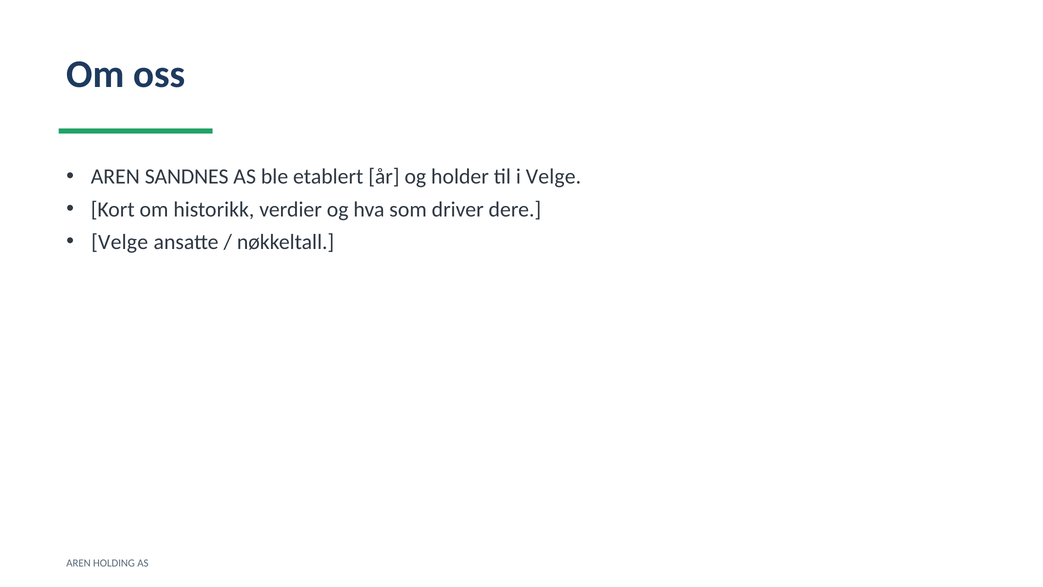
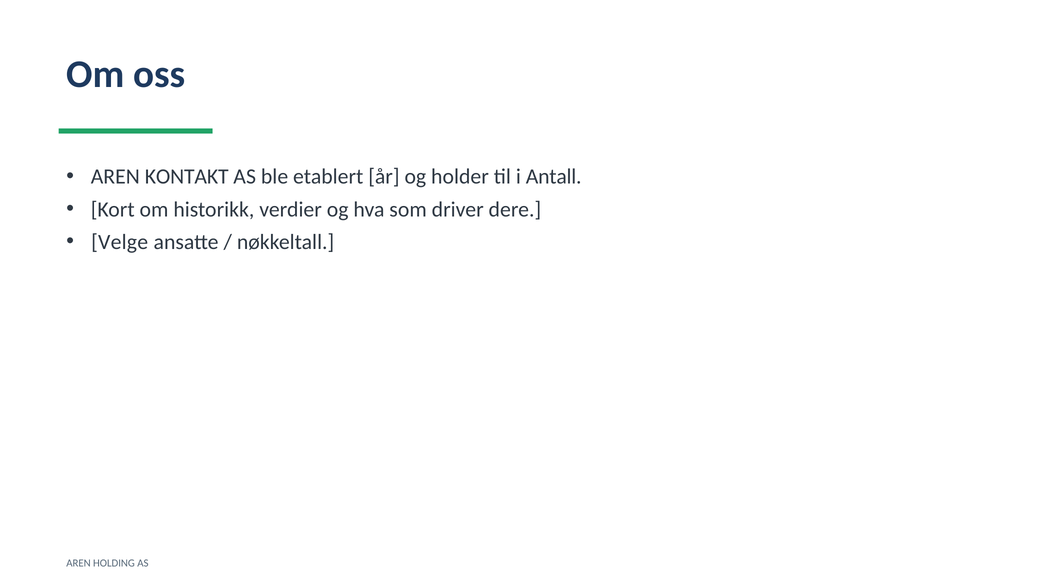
SANDNES: SANDNES -> KONTAKT (187, 177)
i Velge: Velge -> Antall (554, 177)
